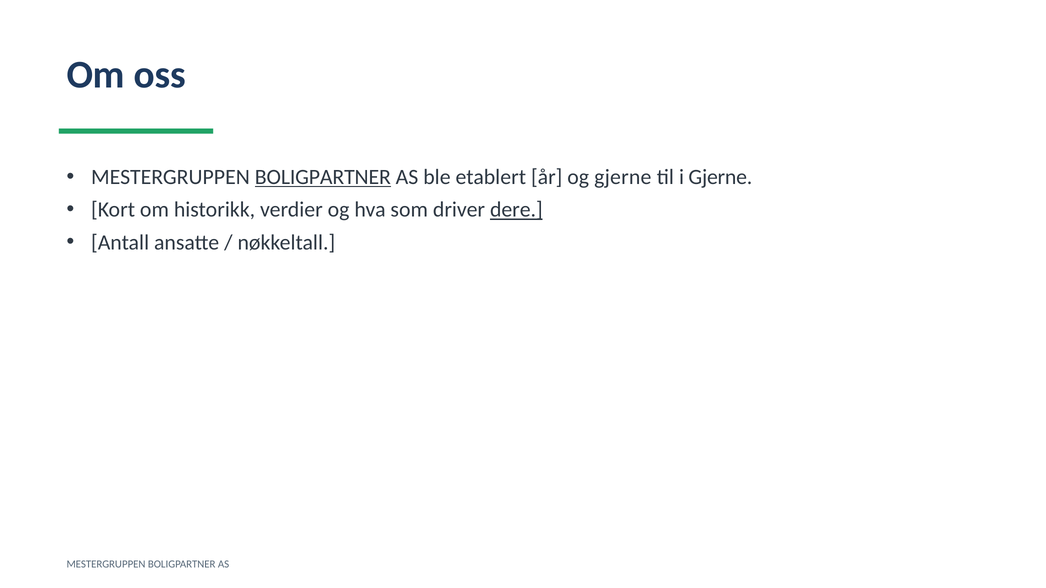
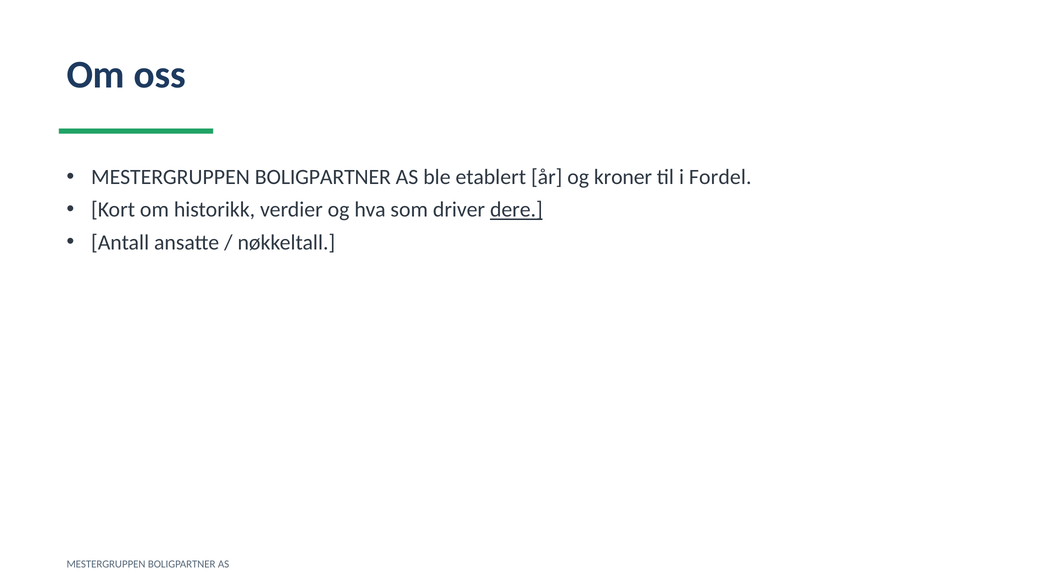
BOLIGPARTNER underline: present -> none (323, 177)
og gjerne: gjerne -> kroner (623, 177)
i Gjerne: Gjerne -> Fordel (720, 177)
